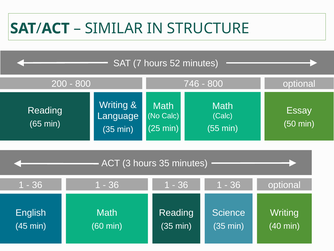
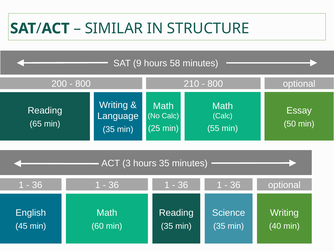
7: 7 -> 9 (137, 63)
52: 52 -> 58 (175, 63)
746: 746 -> 210 (191, 84)
